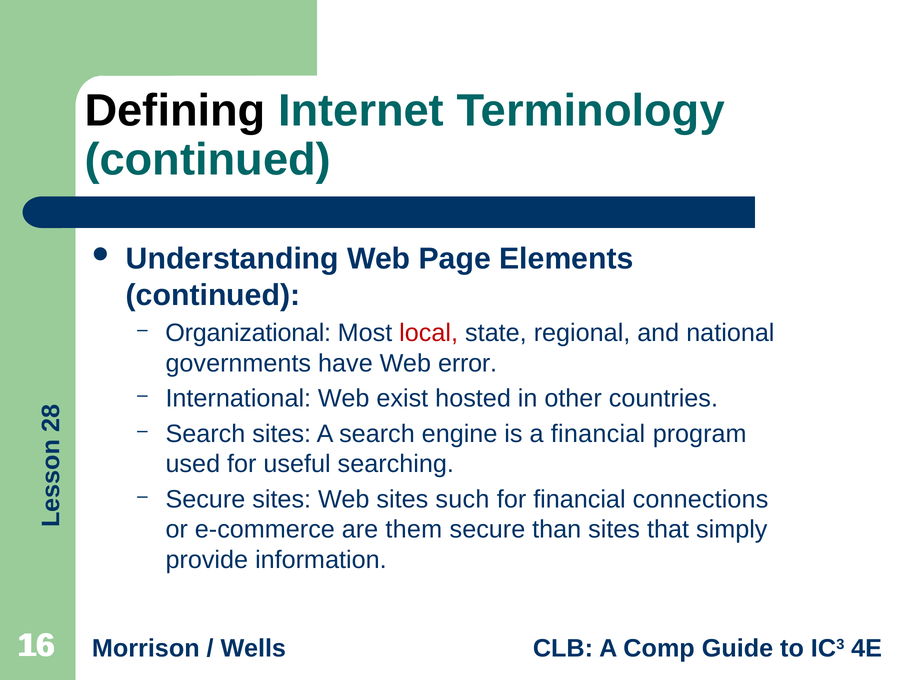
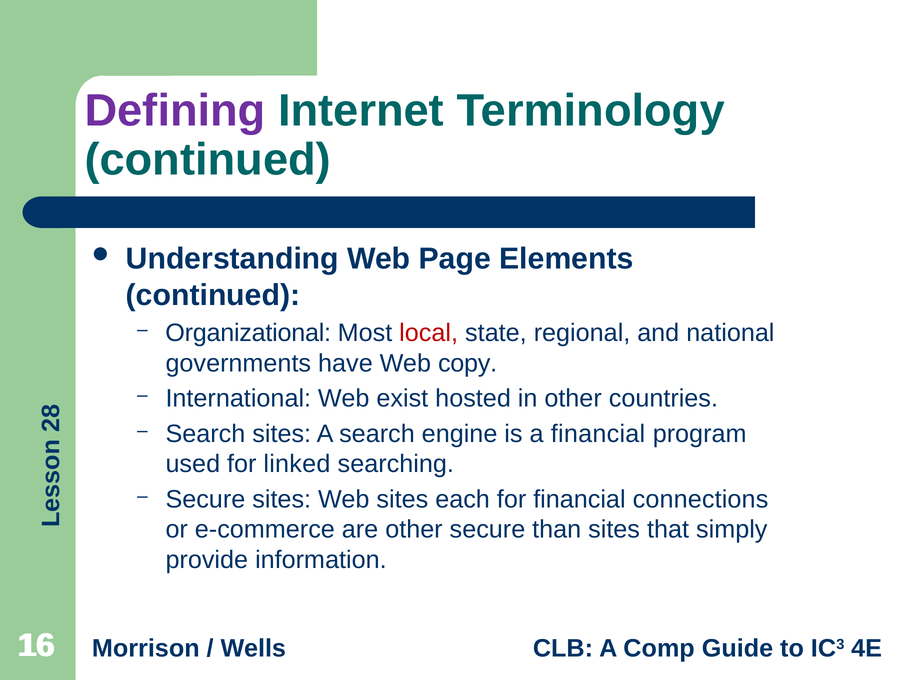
Defining colour: black -> purple (175, 110)
error: error -> copy (468, 363)
useful: useful -> linked (297, 464)
such: such -> each (463, 499)
are them: them -> other (414, 529)
